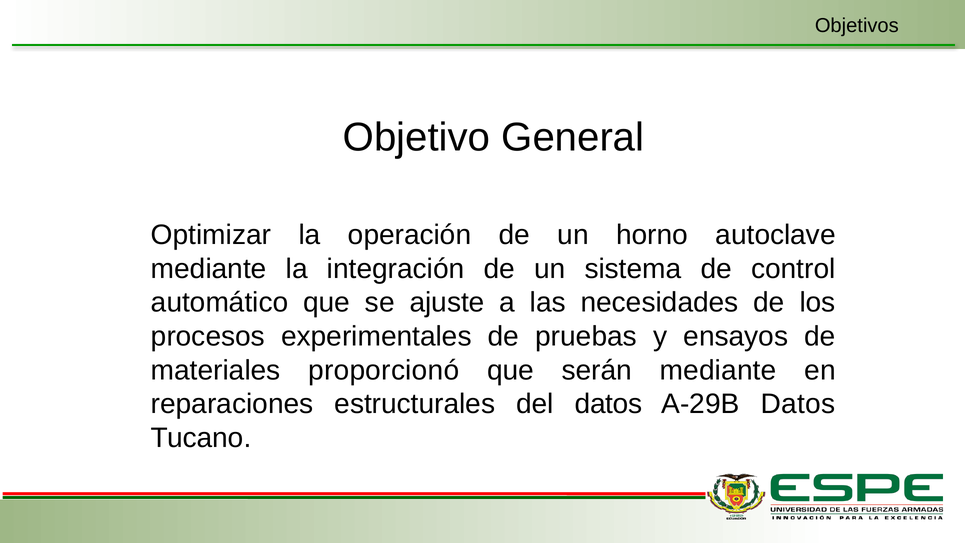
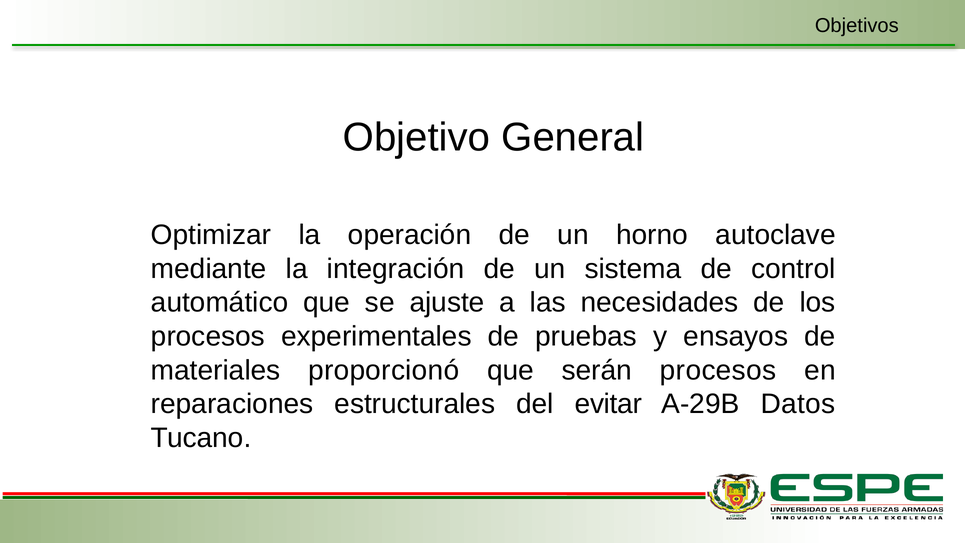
serán mediante: mediante -> procesos (718, 370)
del datos: datos -> evitar (609, 404)
